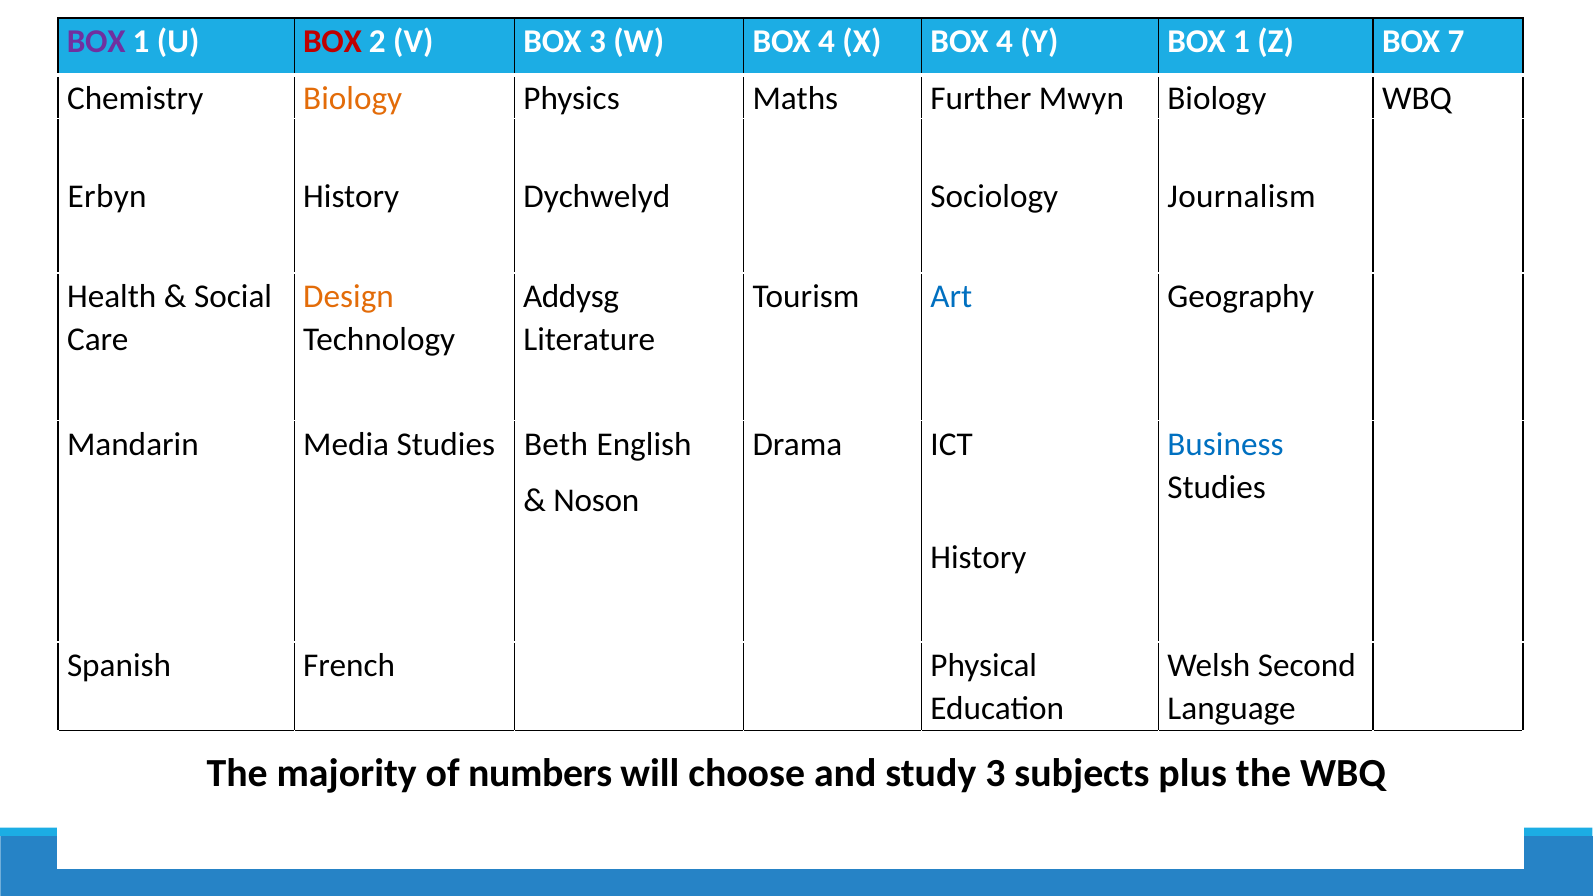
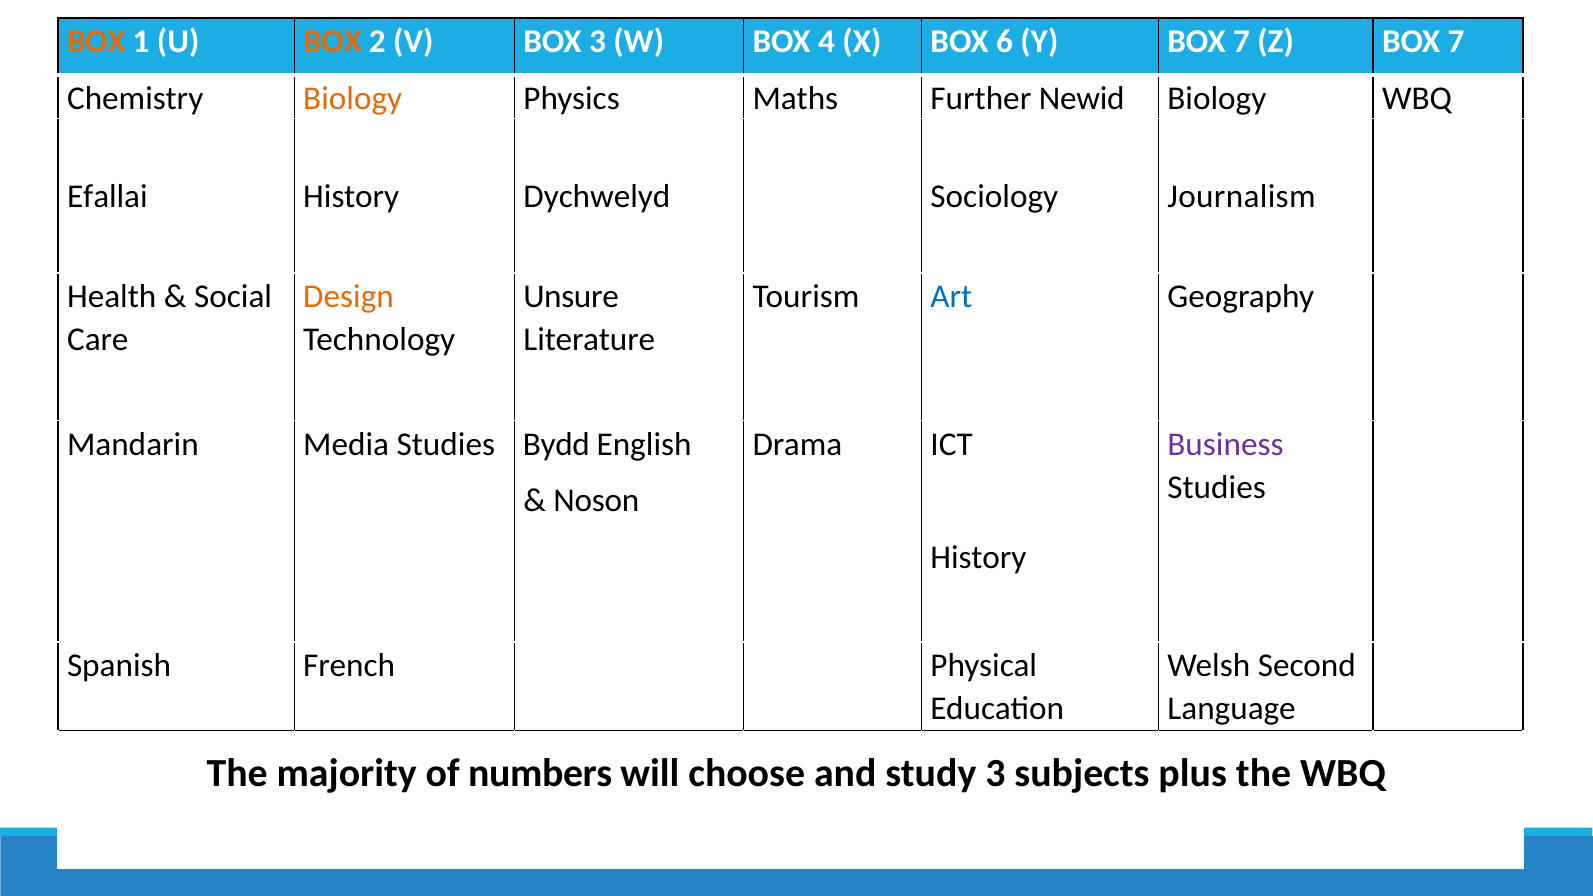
BOX colour: purple -> orange (96, 41)
BOX colour: red -> orange (332, 41)
X BOX 4: 4 -> 6 (1005, 41)
Y BOX 1: 1 -> 7 (1241, 41)
Mwyn: Mwyn -> Newid (1082, 99)
Erbyn: Erbyn -> Efallai (107, 196)
Addysg: Addysg -> Unsure (571, 296)
Beth: Beth -> Bydd (556, 444)
Business colour: blue -> purple (1225, 444)
